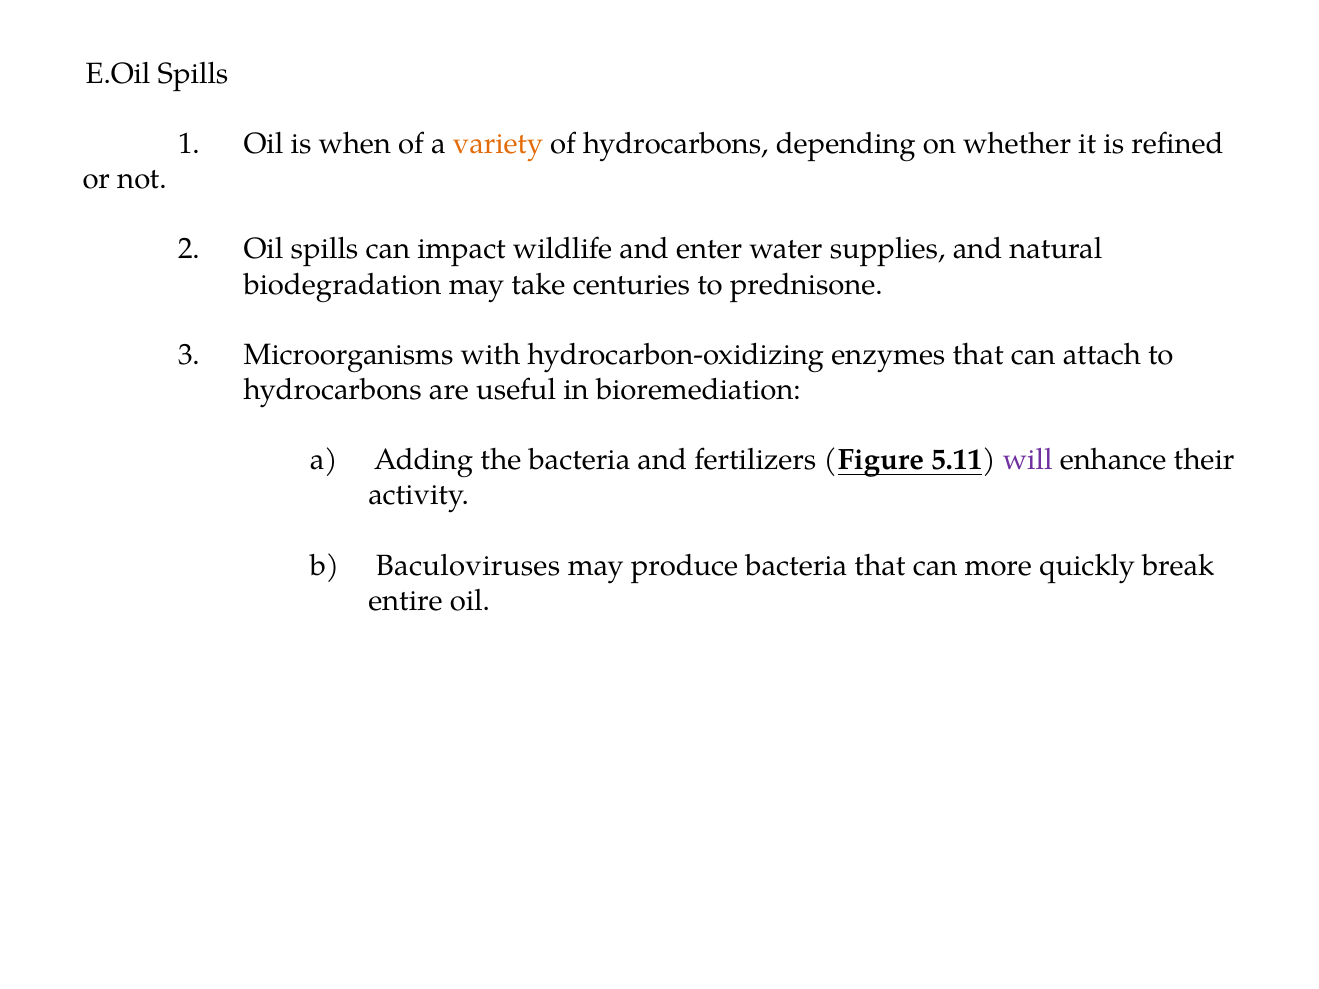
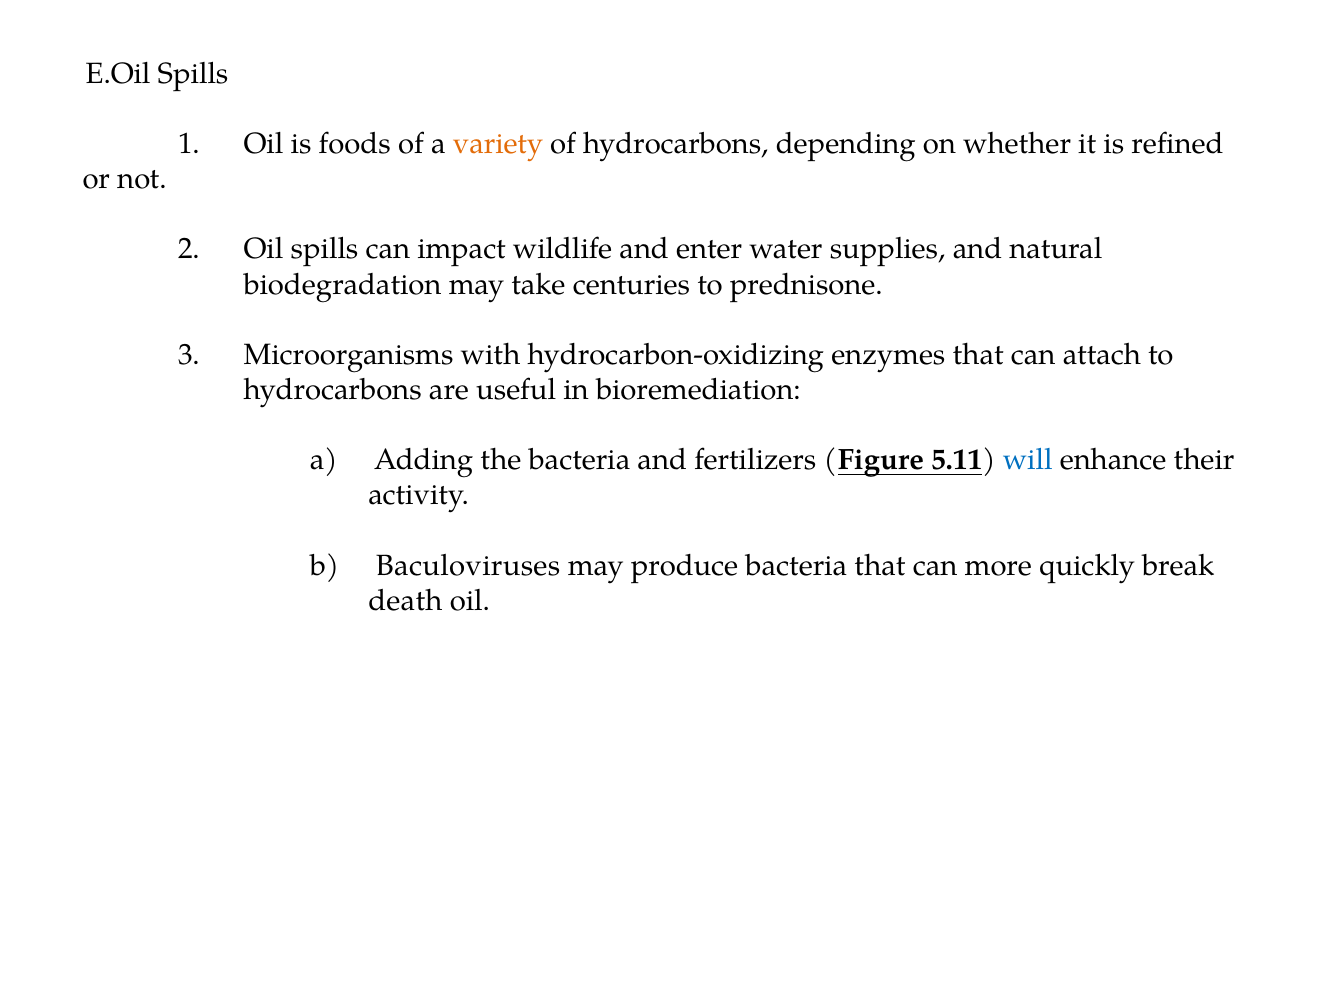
when: when -> foods (355, 144)
will colour: purple -> blue (1028, 460)
entire: entire -> death (405, 601)
